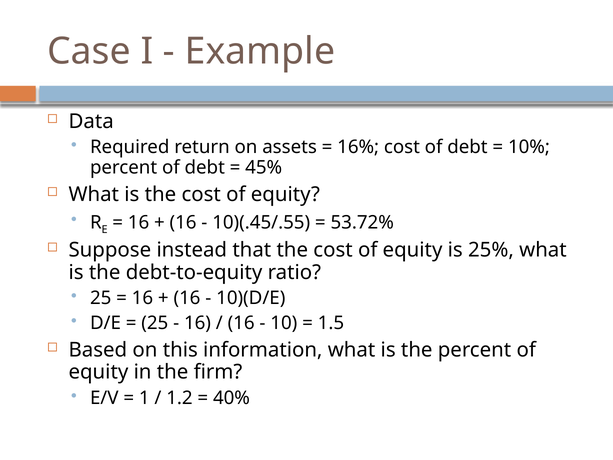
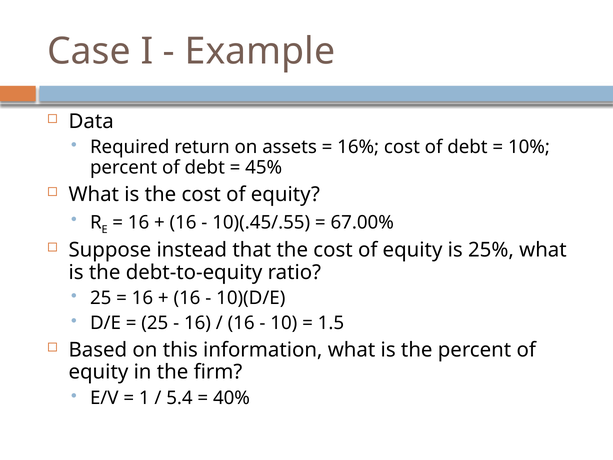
53.72%: 53.72% -> 67.00% (362, 222)
1.2: 1.2 -> 5.4 (179, 398)
